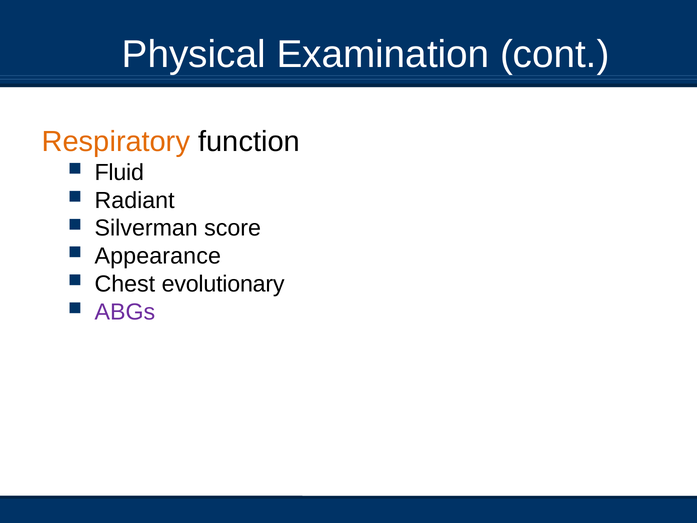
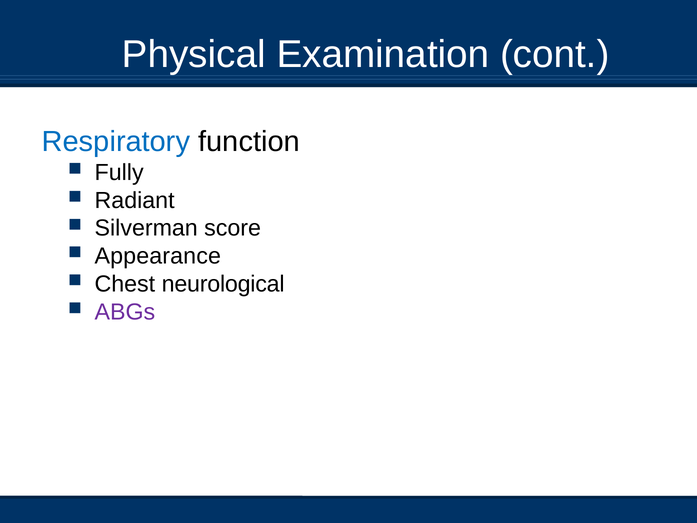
Respiratory colour: orange -> blue (116, 141)
Fluid: Fluid -> Fully (119, 172)
evolutionary: evolutionary -> neurological (223, 284)
